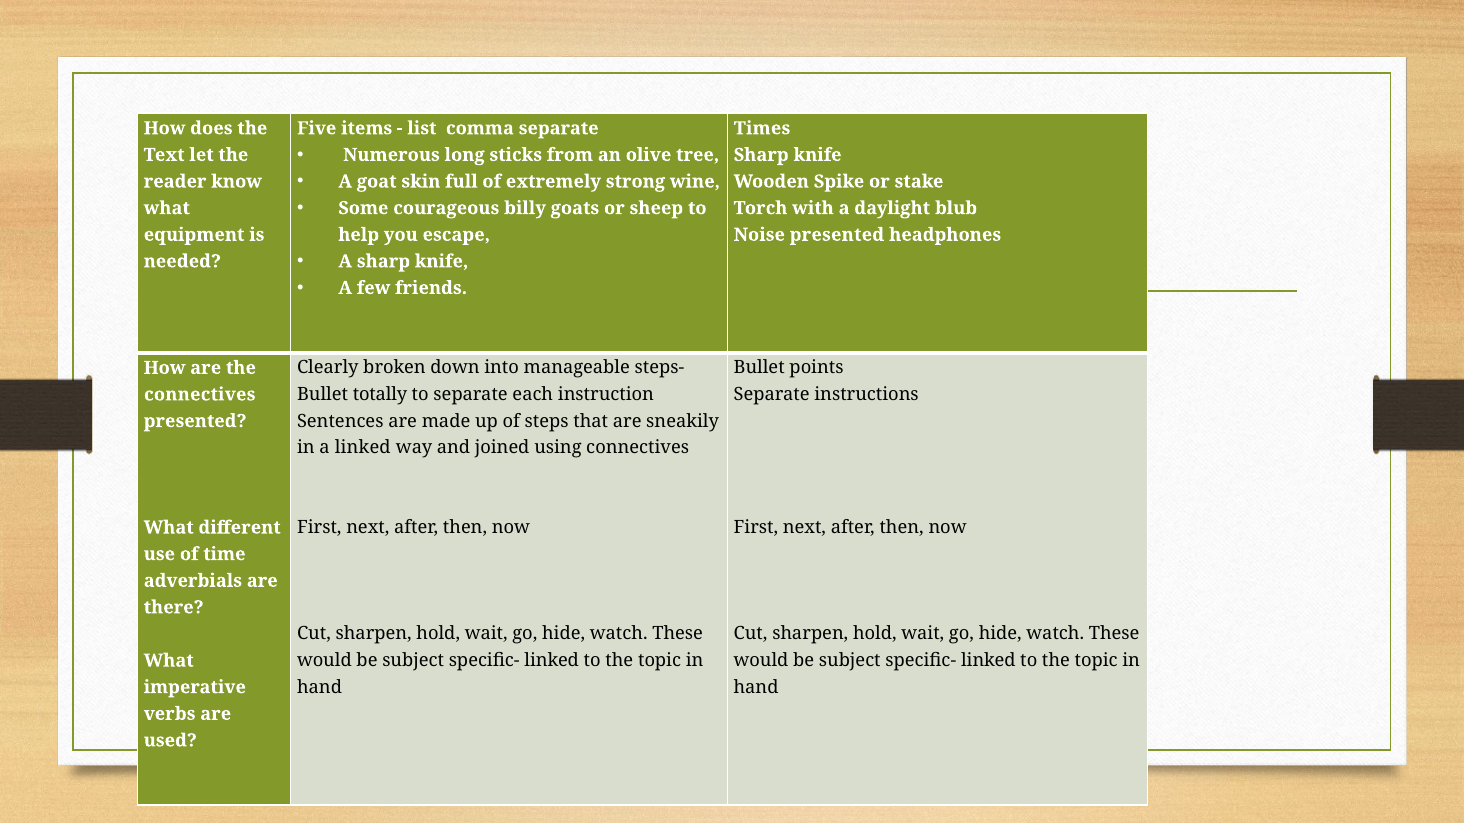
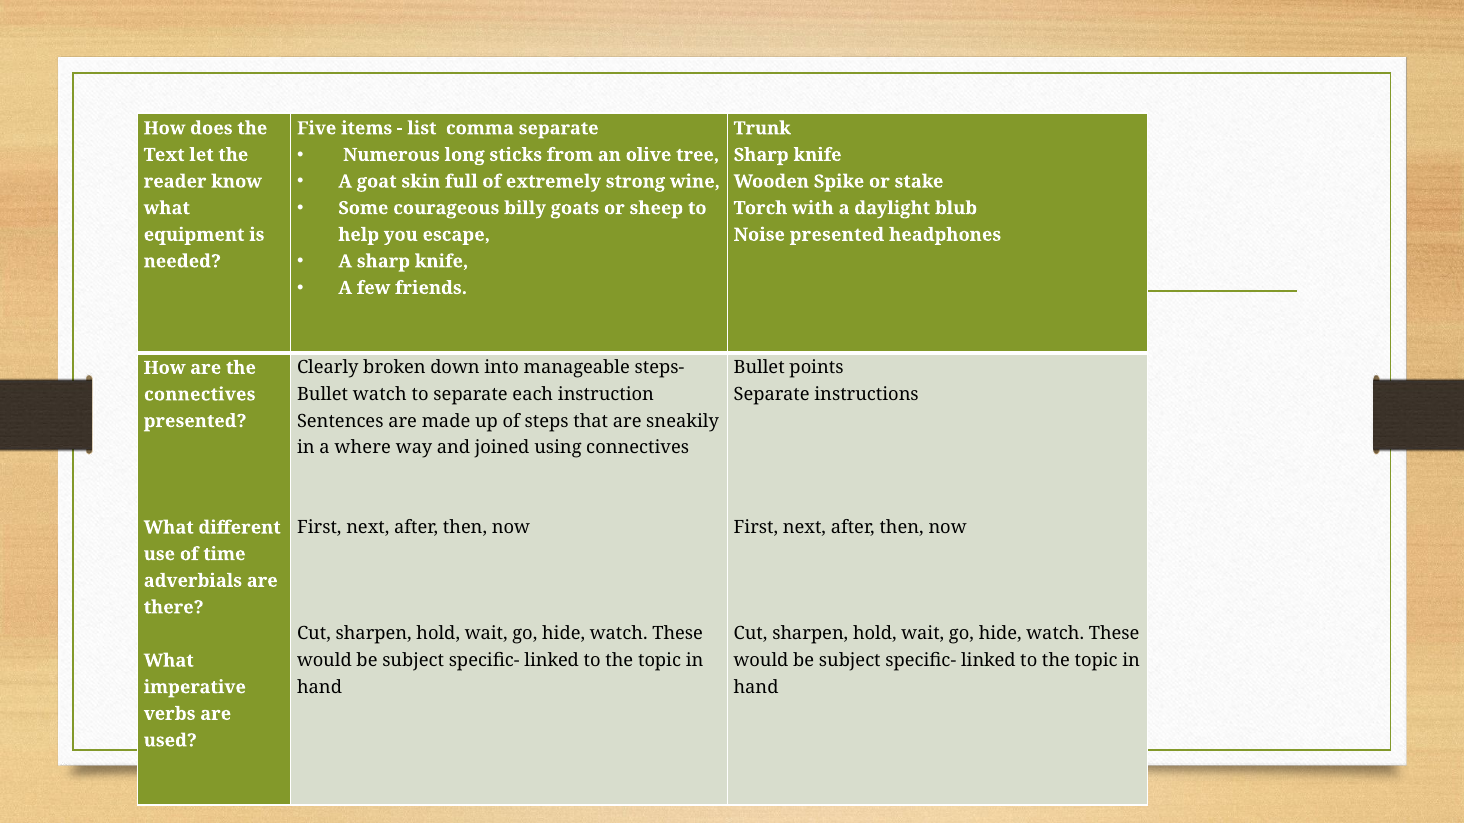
Times: Times -> Trunk (762, 128)
Bullet totally: totally -> watch (380, 395)
a linked: linked -> where (363, 448)
